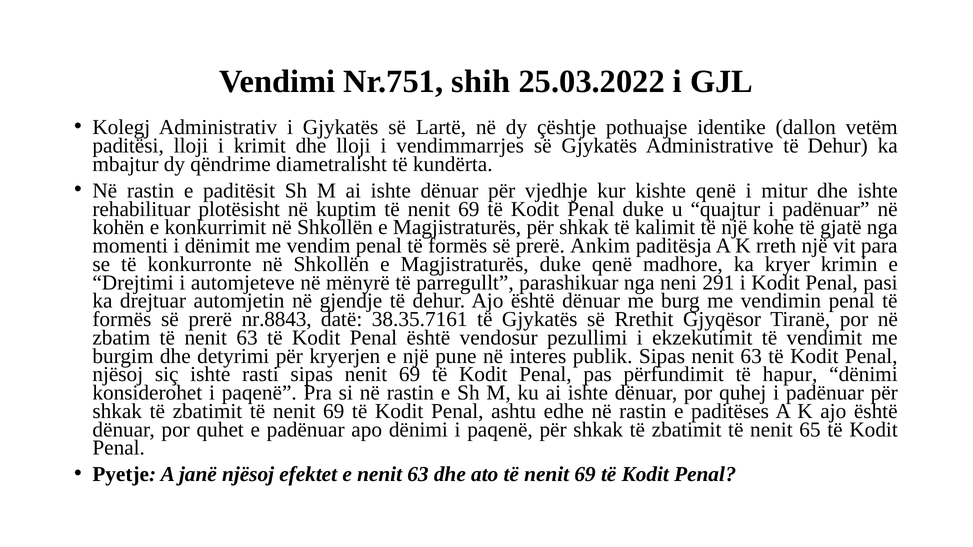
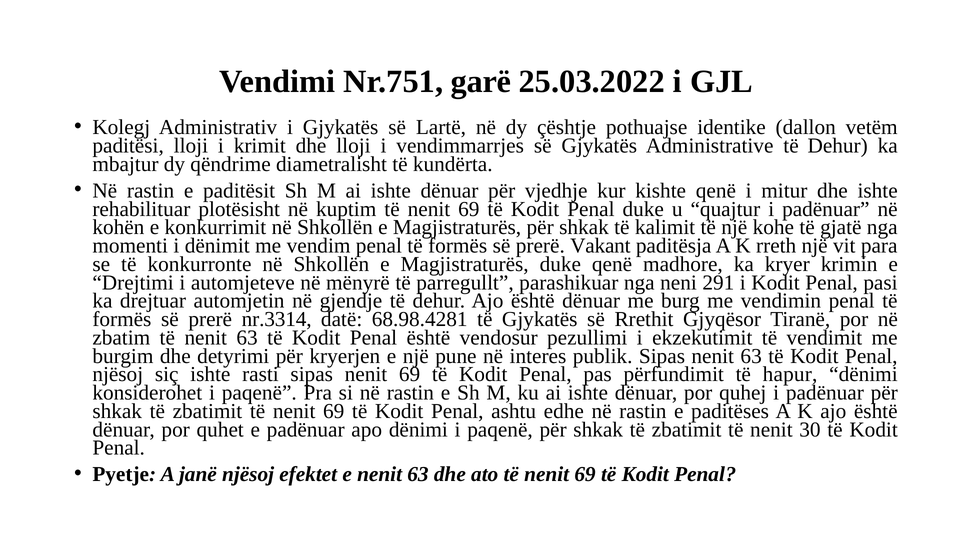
shih: shih -> garë (481, 82)
Ankim: Ankim -> Vakant (600, 246)
nr.8843: nr.8843 -> nr.3314 (277, 319)
38.35.7161: 38.35.7161 -> 68.98.4281 (420, 319)
65: 65 -> 30 (810, 430)
